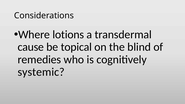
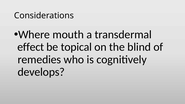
lotions: lotions -> mouth (68, 35)
cause: cause -> effect (31, 47)
systemic: systemic -> develops (41, 72)
